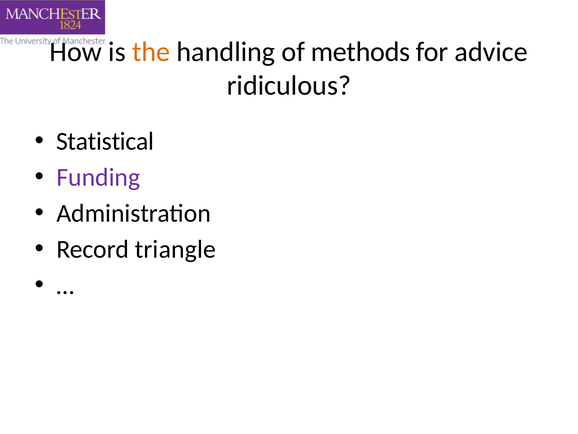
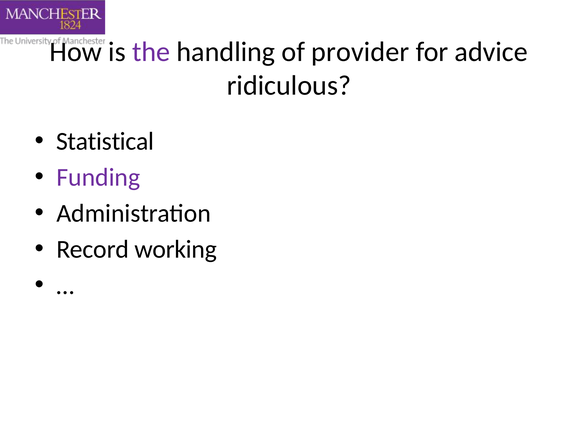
the colour: orange -> purple (151, 52)
methods: methods -> provider (360, 52)
triangle: triangle -> working (176, 249)
